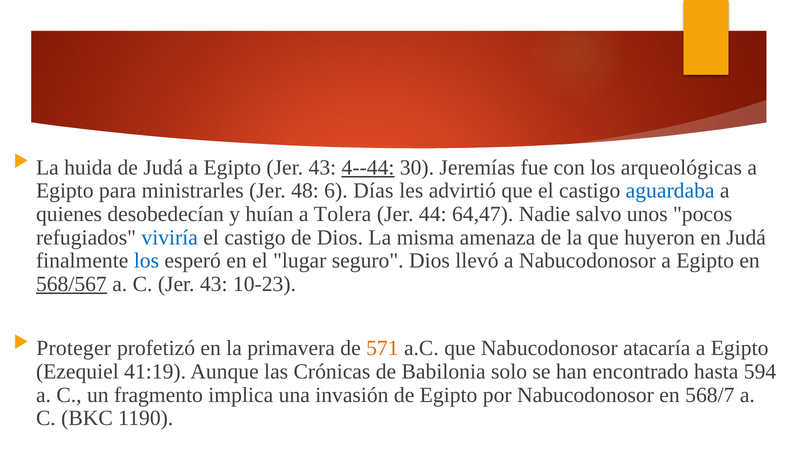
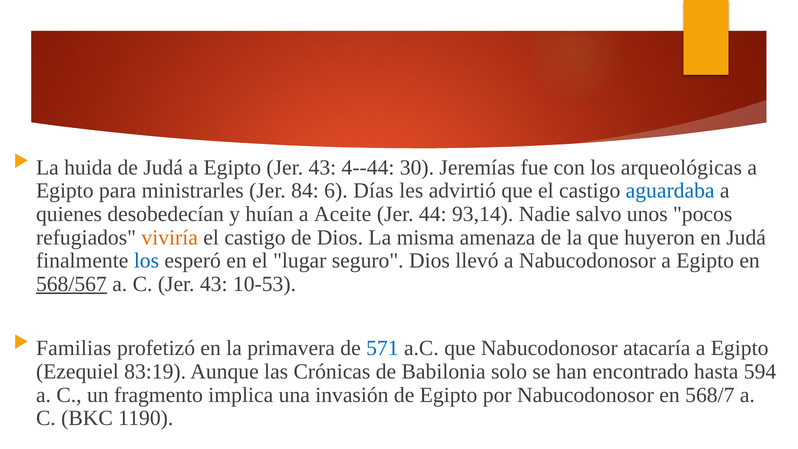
4--44 underline: present -> none (368, 167)
48: 48 -> 84 (305, 191)
Tolera: Tolera -> Aceite (343, 214)
64,47: 64,47 -> 93,14 (483, 214)
viviría colour: blue -> orange (170, 237)
10-23: 10-23 -> 10-53 (264, 284)
Proteger: Proteger -> Familias (74, 348)
571 colour: orange -> blue (382, 348)
41:19: 41:19 -> 83:19 (155, 372)
